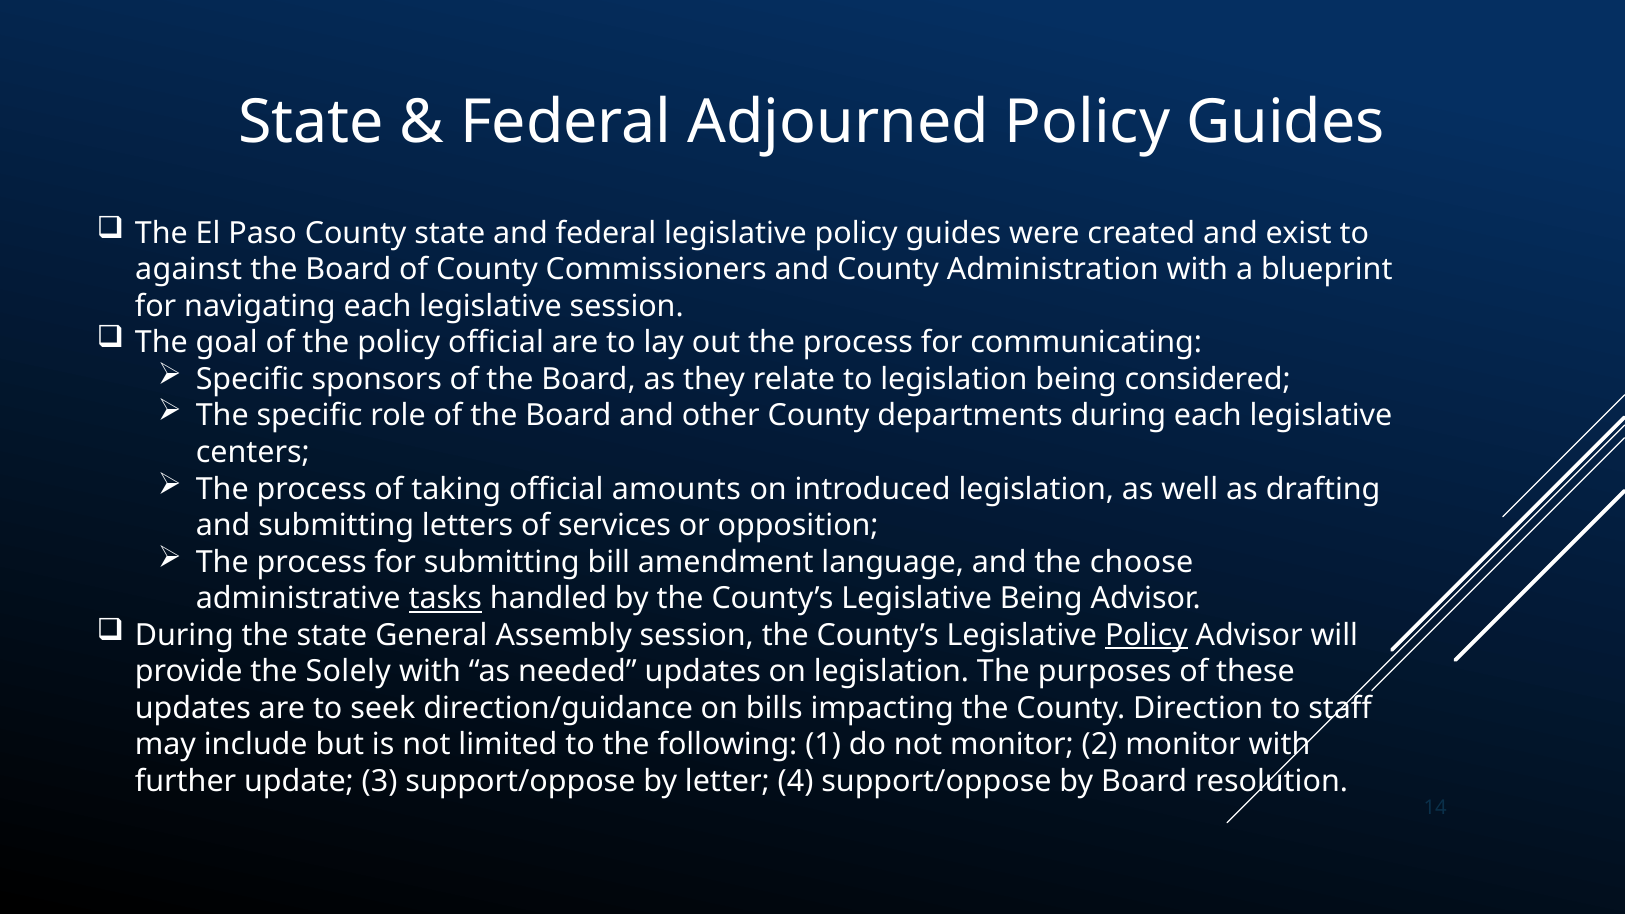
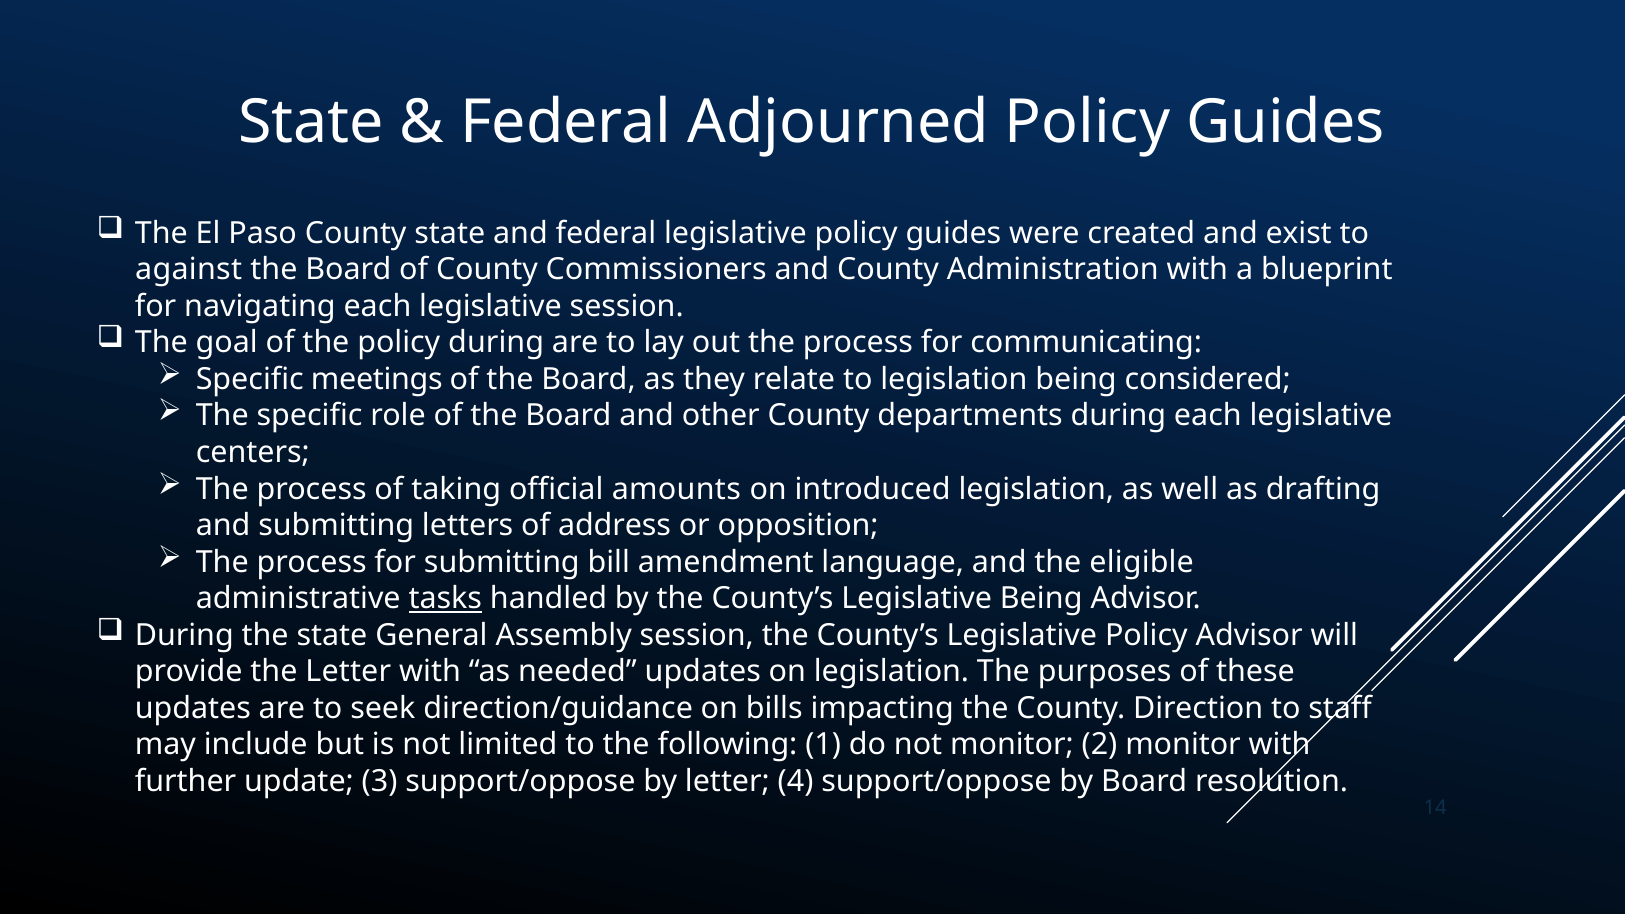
policy official: official -> during (496, 343)
sponsors: sponsors -> meetings (377, 379)
services: services -> address (614, 526)
choose: choose -> eligible (1142, 562)
Policy underline: present -> none (1146, 635)
the Solely: Solely -> Letter (348, 672)
